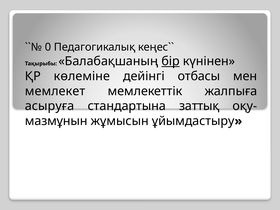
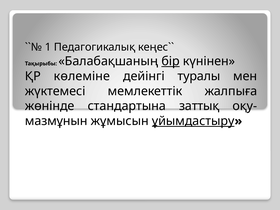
0: 0 -> 1 (48, 47)
отбасы: отбасы -> туралы (199, 76)
мемлекет: мемлекет -> жүктемесі (55, 91)
асыруға: асыруға -> жөнінде (50, 106)
ұйымдастыру underline: none -> present (193, 121)
